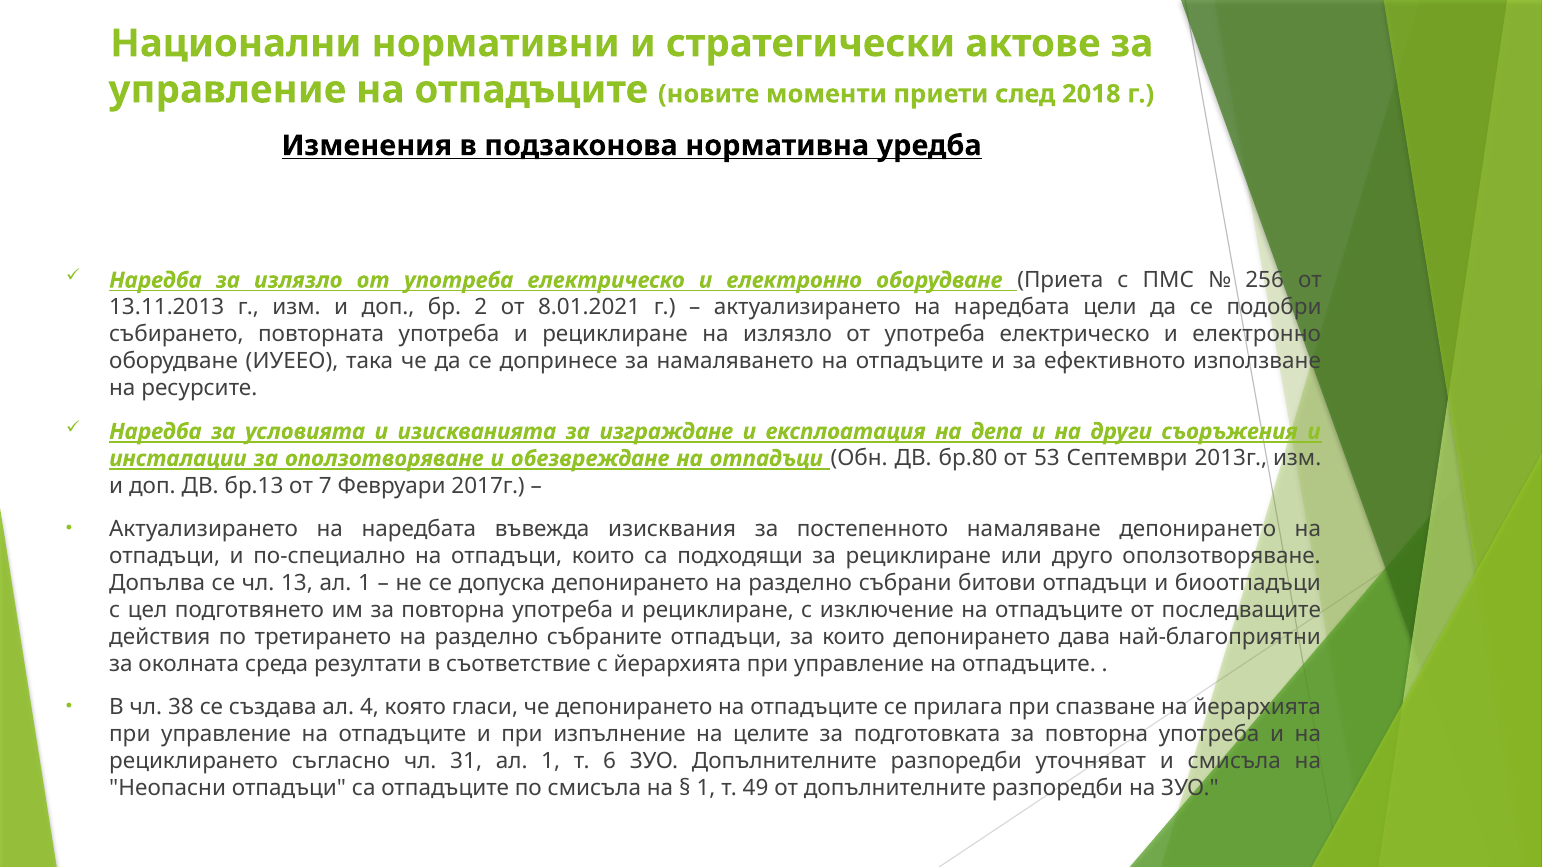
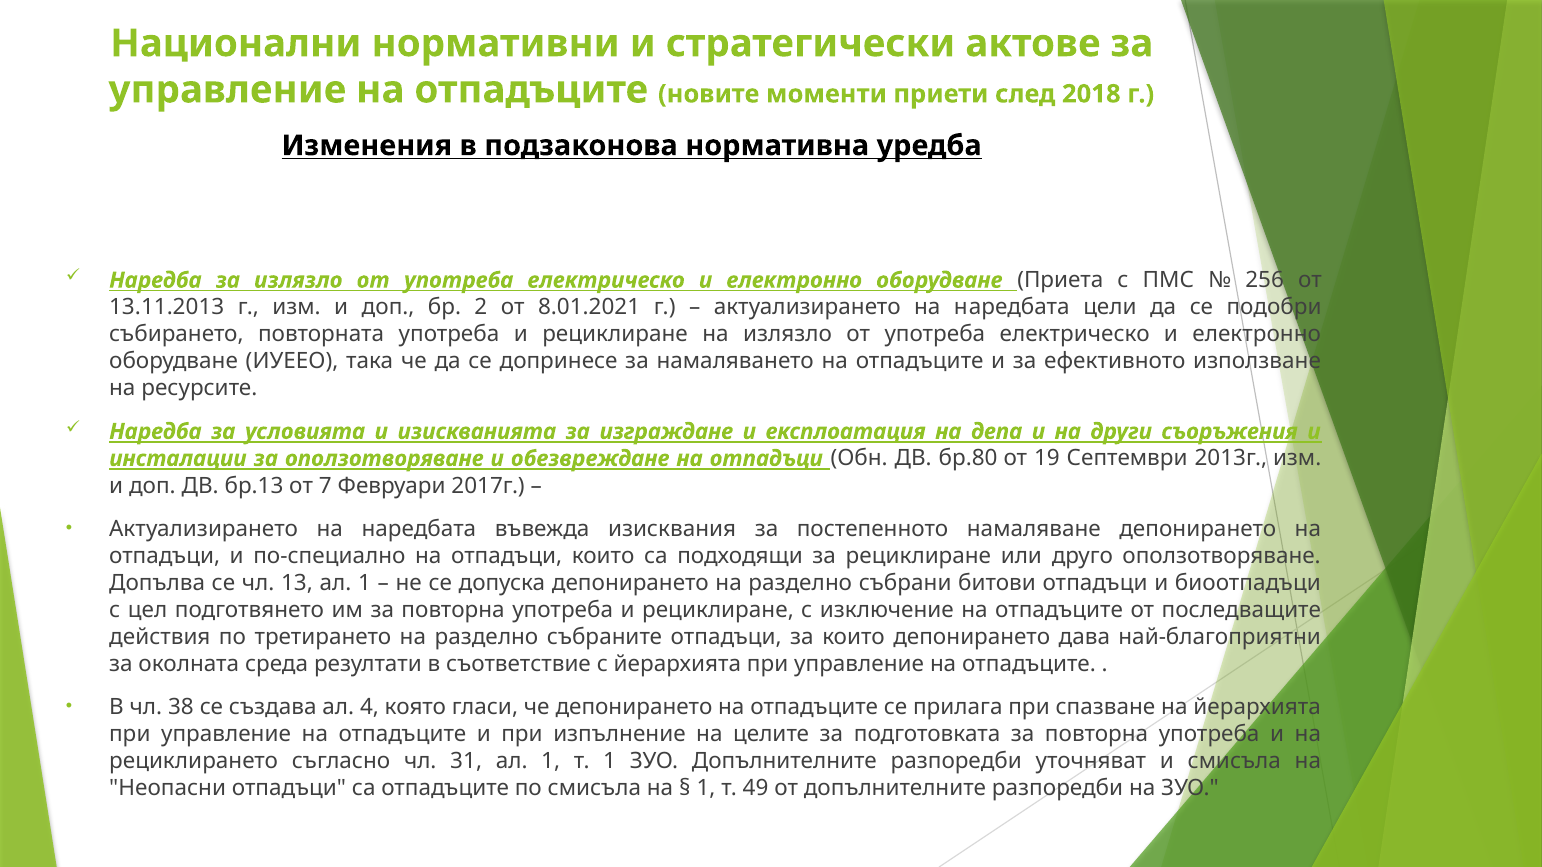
53: 53 -> 19 (1047, 459)
т 6: 6 -> 1 (610, 761)
